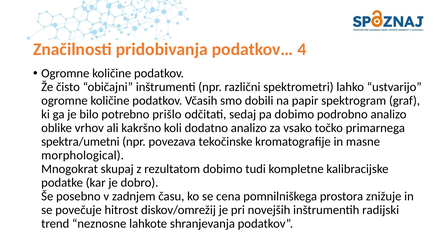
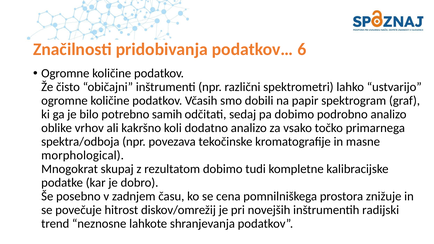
4: 4 -> 6 (302, 49)
prišlo: prišlo -> samih (167, 114)
spektra/umetni: spektra/umetni -> spektra/odboja (80, 142)
